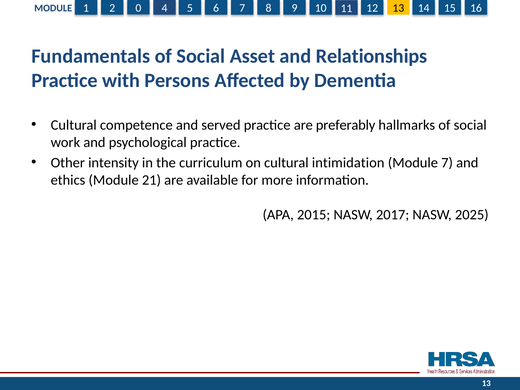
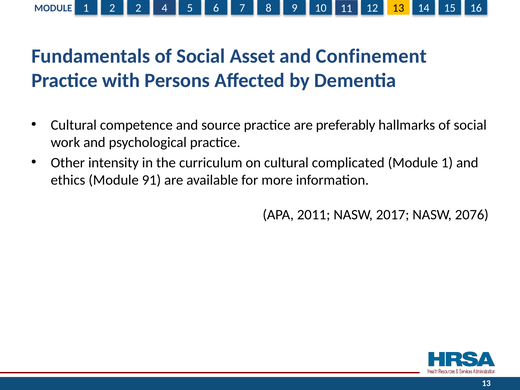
0: 0 -> 2 (138, 8)
Relationships: Relationships -> Confinement (371, 56)
served: served -> source (221, 125)
intimidation: intimidation -> complicated (348, 163)
7: 7 -> 1 (447, 163)
21: 21 -> 91 (151, 180)
2015: 2015 -> 2011 (314, 215)
2025: 2025 -> 2076 (472, 215)
